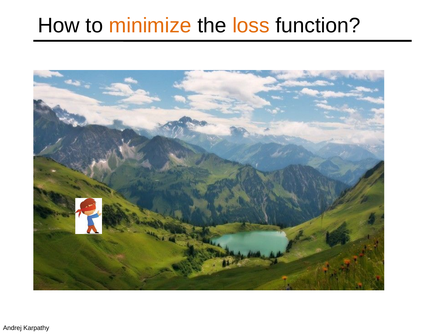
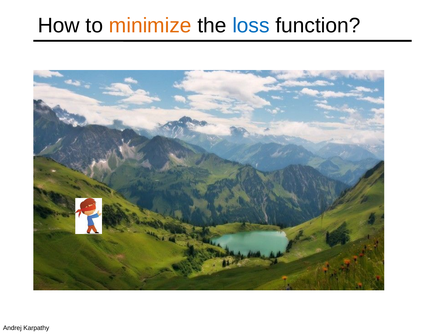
loss colour: orange -> blue (251, 26)
